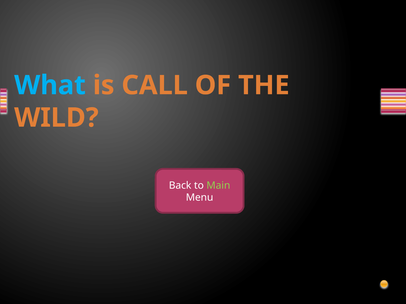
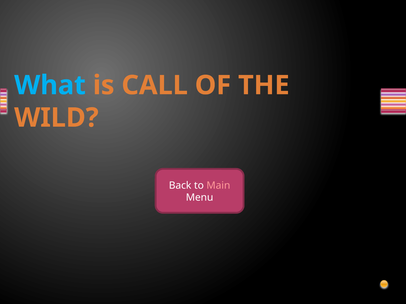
Main colour: light green -> pink (218, 186)
